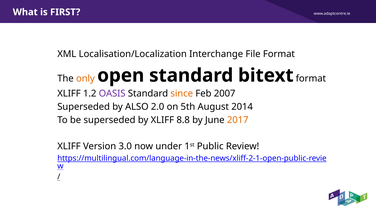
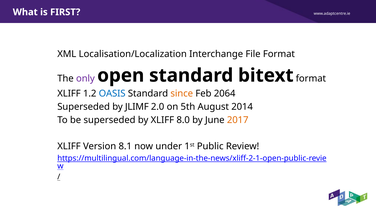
only colour: orange -> purple (85, 78)
OASIS colour: purple -> blue (112, 93)
2007: 2007 -> 2064 (225, 93)
ALSO: ALSO -> JLIMF (137, 107)
8.8: 8.8 -> 8.0 (183, 120)
3.0: 3.0 -> 8.1 (125, 146)
